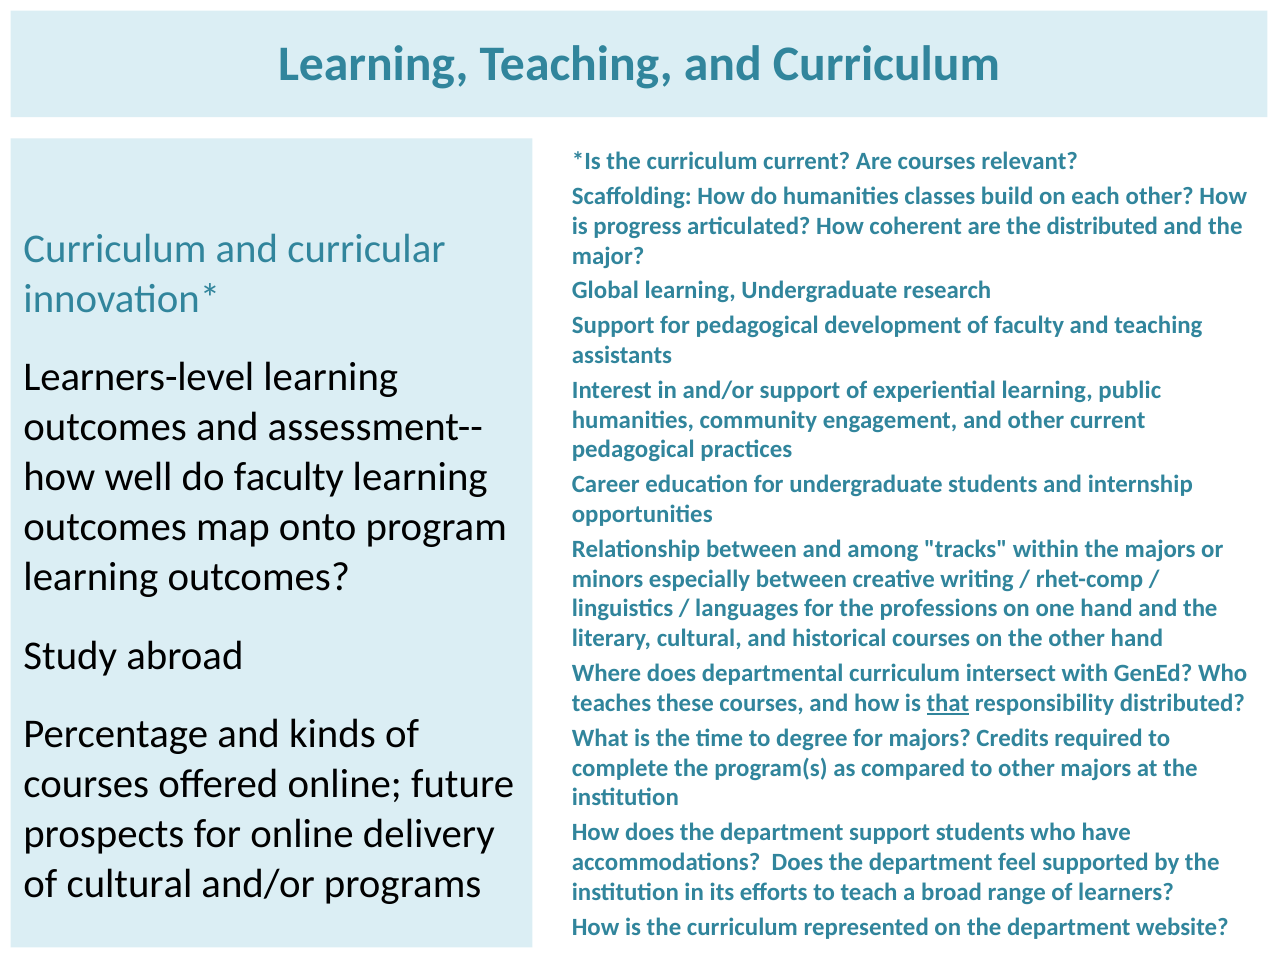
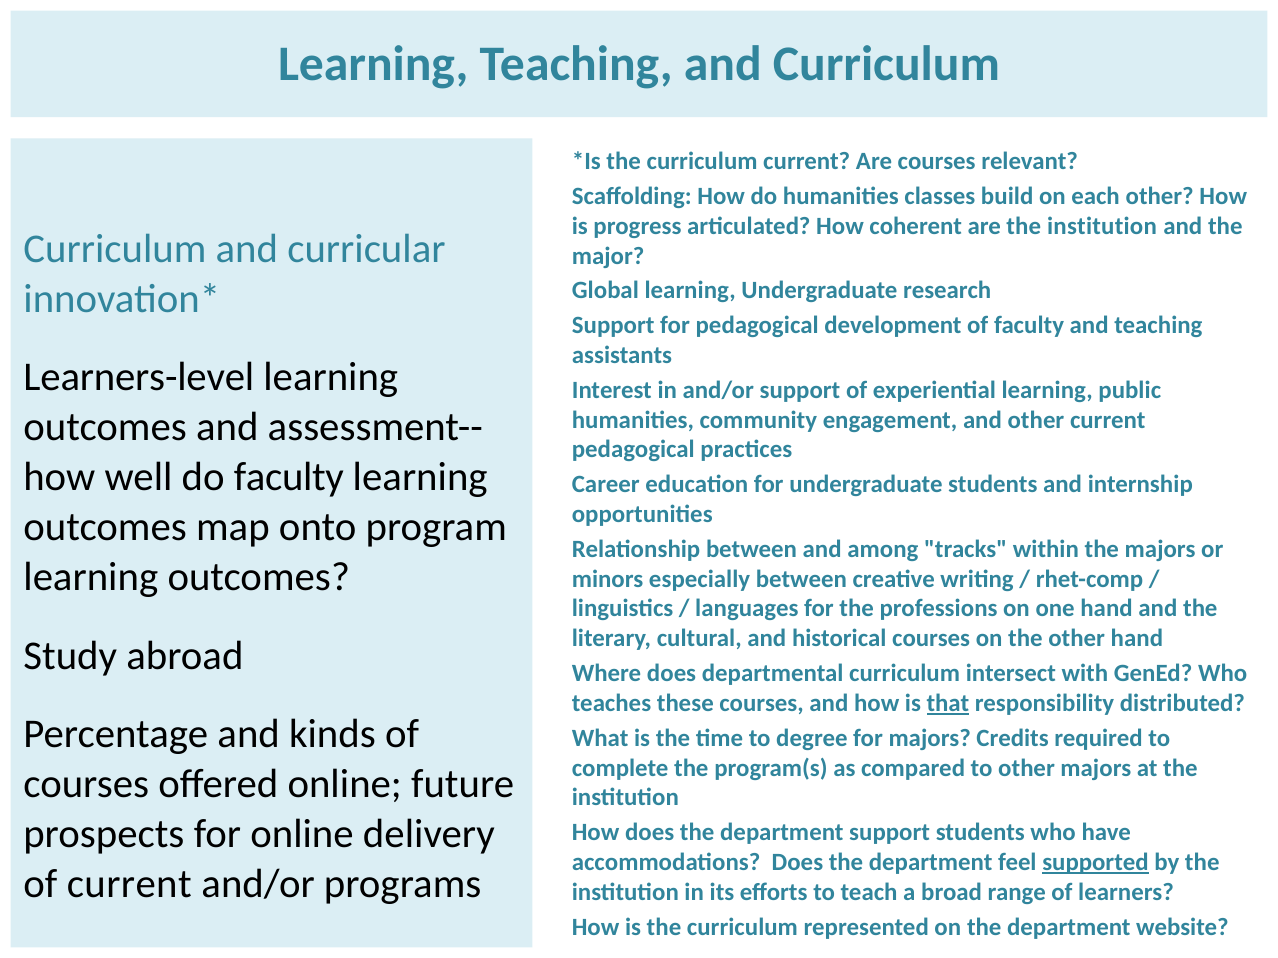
are the distributed: distributed -> institution (1102, 226)
supported underline: none -> present (1096, 863)
of cultural: cultural -> current (129, 885)
